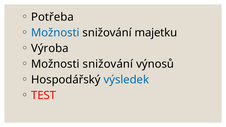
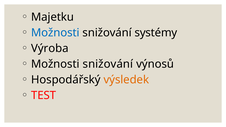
Potřeba: Potřeba -> Majetku (53, 17)
majetku: majetku -> systémy (156, 33)
výsledek colour: blue -> orange (126, 80)
